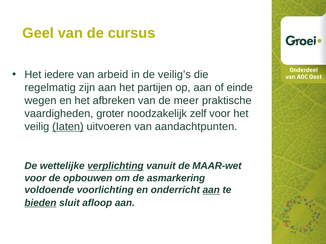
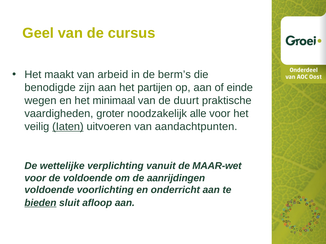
iedere: iedere -> maakt (59, 75)
veilig’s: veilig’s -> berm’s (174, 75)
regelmatig: regelmatig -> benodigde (50, 88)
afbreken: afbreken -> minimaal (114, 101)
meer: meer -> duurt (186, 101)
zelf: zelf -> alle (198, 114)
verplichting underline: present -> none (115, 166)
de opbouwen: opbouwen -> voldoende (88, 178)
asmarkering: asmarkering -> aanrijdingen (176, 178)
aan underline: present -> none (211, 190)
